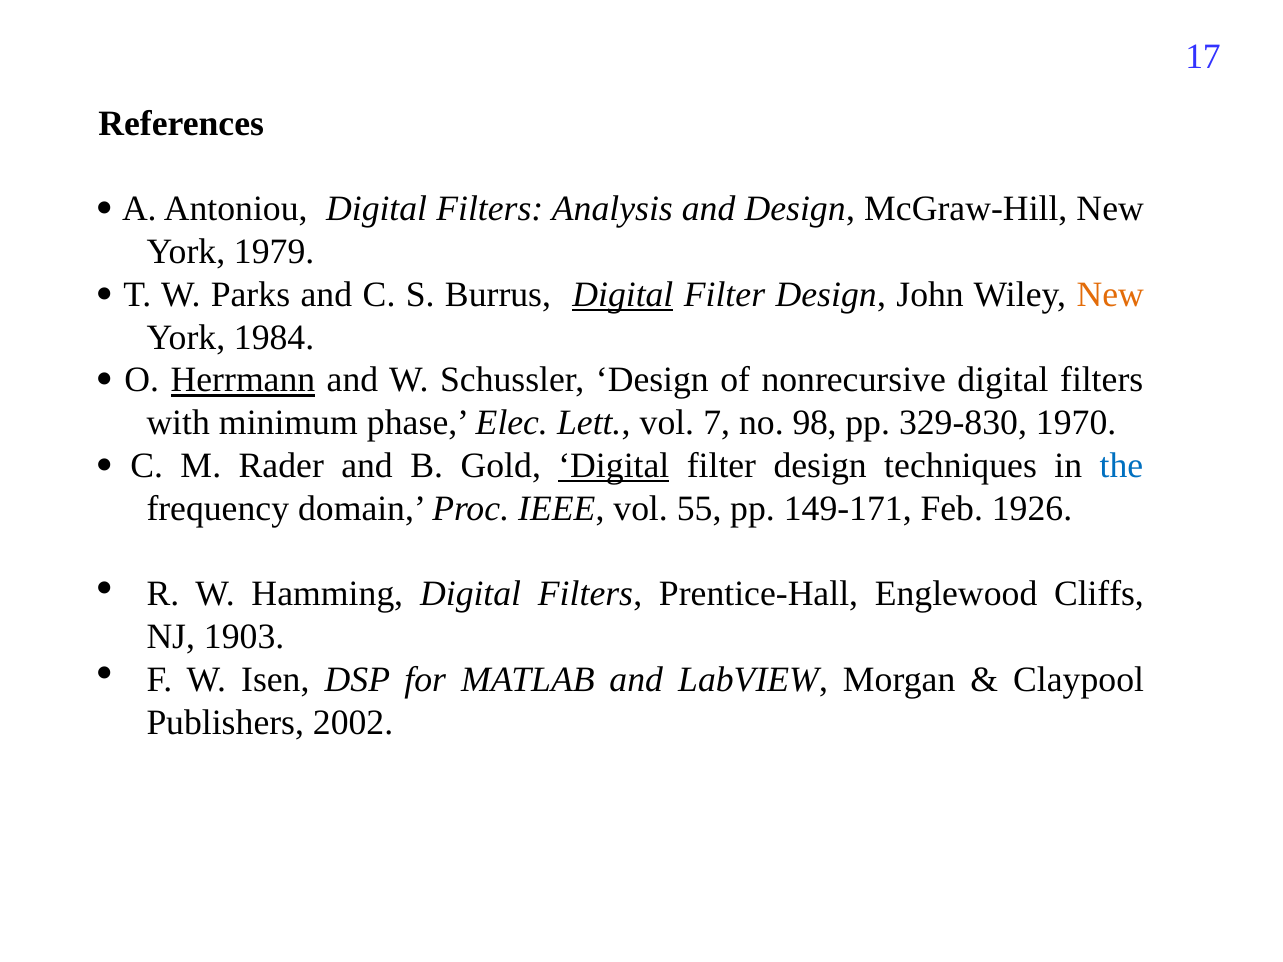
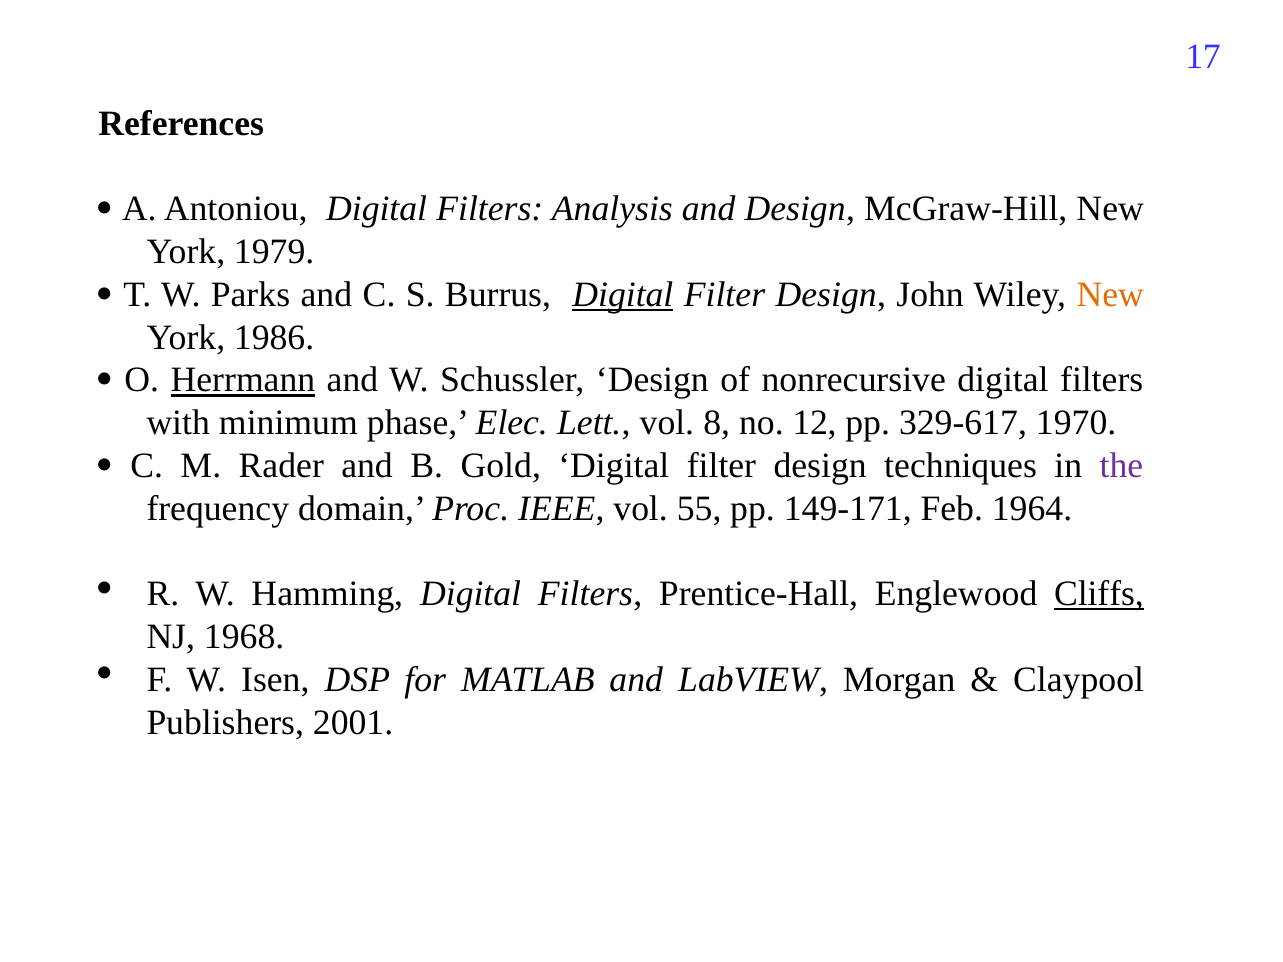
1984: 1984 -> 1986 (274, 337)
7: 7 -> 8 (717, 423)
98: 98 -> 12 (815, 423)
329-830: 329-830 -> 329-617 (963, 423)
Digital underline: present -> none (614, 466)
the colour: blue -> purple (1121, 466)
1926: 1926 -> 1964 (1032, 509)
Cliffs underline: none -> present (1099, 594)
1903: 1903 -> 1968 (244, 637)
2002: 2002 -> 2001 (353, 723)
